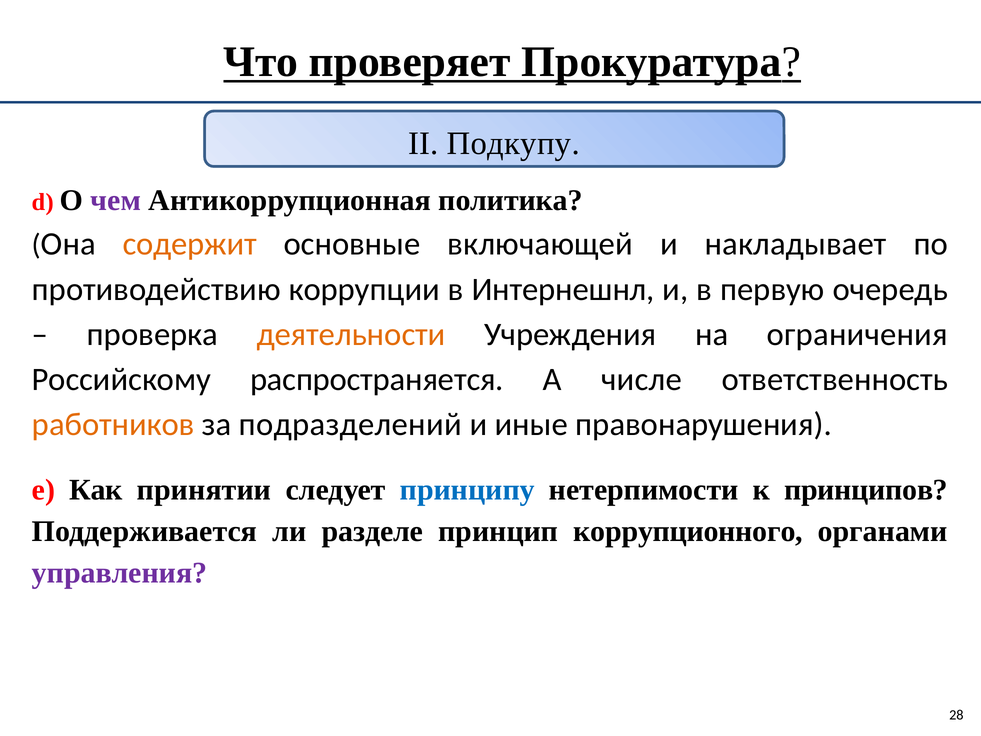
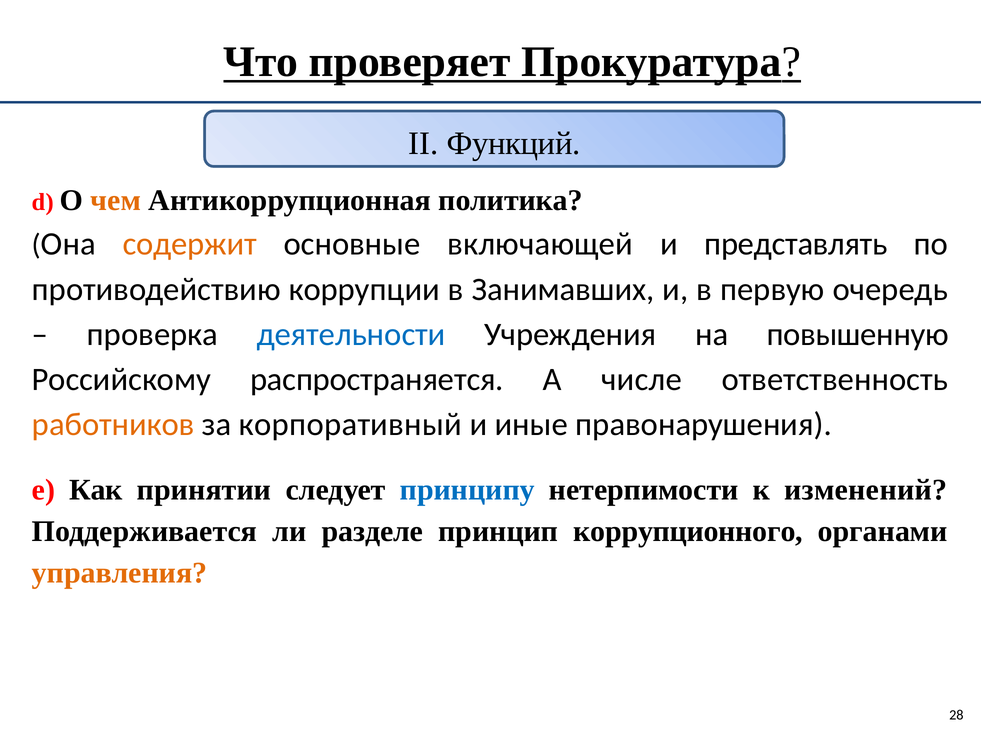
Подкупу: Подкупу -> Функций (514, 144)
чем colour: purple -> orange (116, 200)
накладывает: накладывает -> представлять (796, 244)
Интернешнл: Интернешнл -> Занимавших (563, 289)
деятельности colour: orange -> blue (351, 334)
ограничения: ограничения -> повышенную (858, 334)
подразделений: подразделений -> корпоративный (350, 425)
принципов: принципов -> изменений (866, 490)
управления colour: purple -> orange (120, 572)
